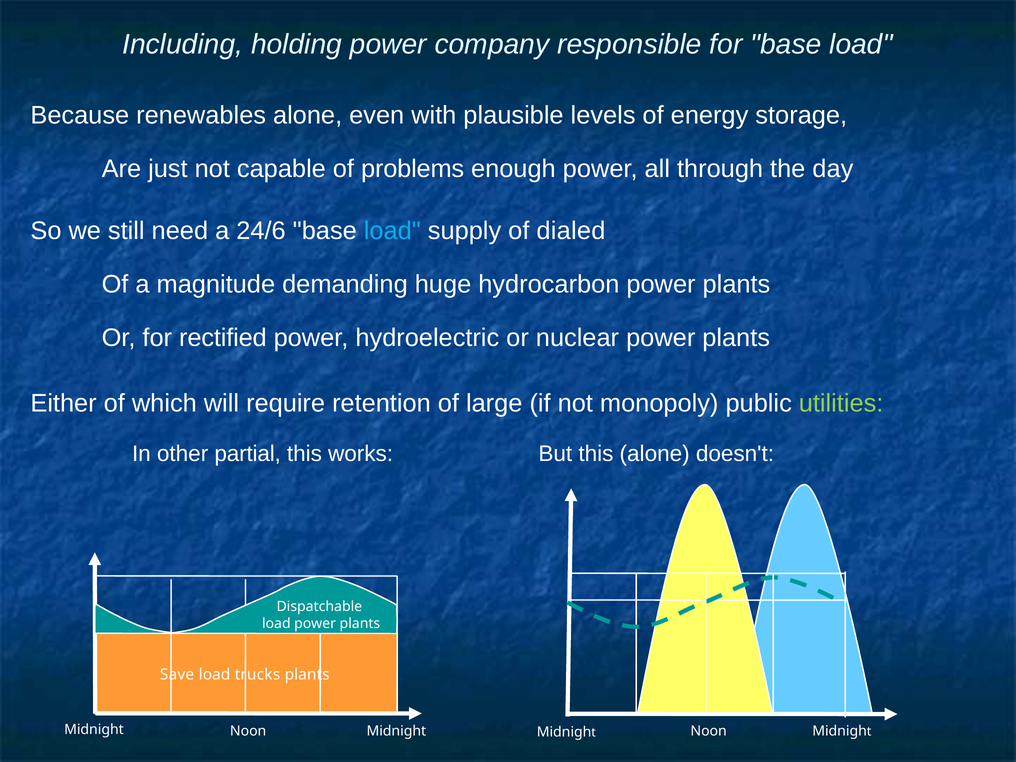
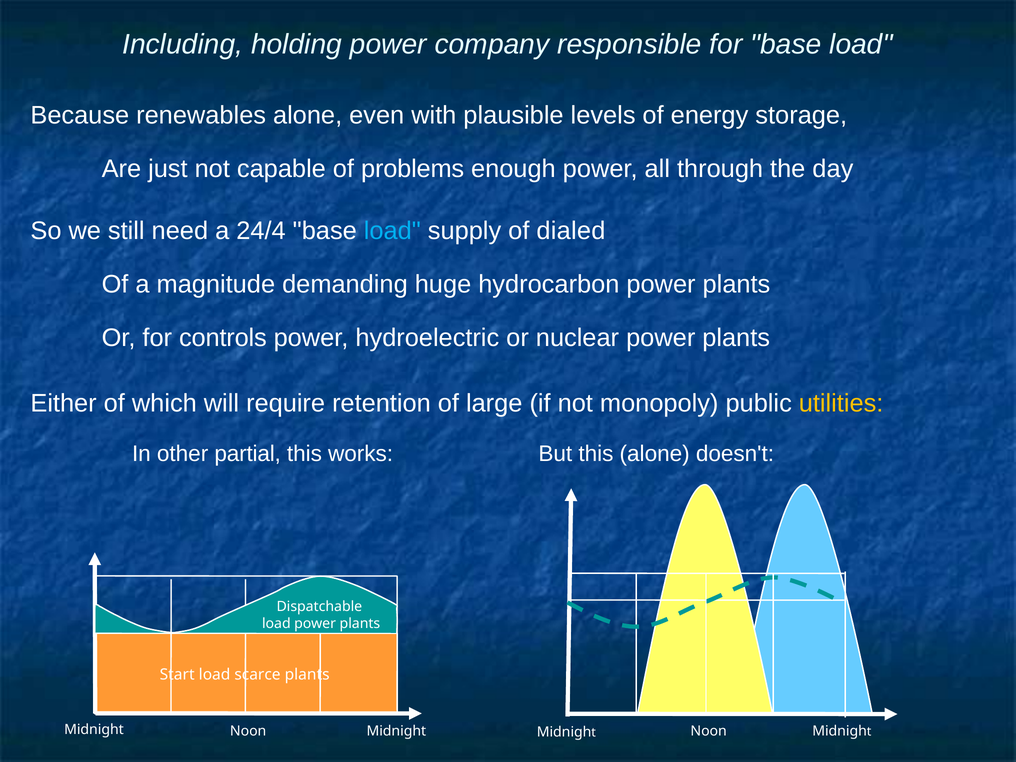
24/6: 24/6 -> 24/4 (261, 231)
rectified: rectified -> controls (223, 338)
utilities colour: light green -> yellow (841, 403)
Save: Save -> Start (177, 675)
trucks: trucks -> scarce (258, 675)
